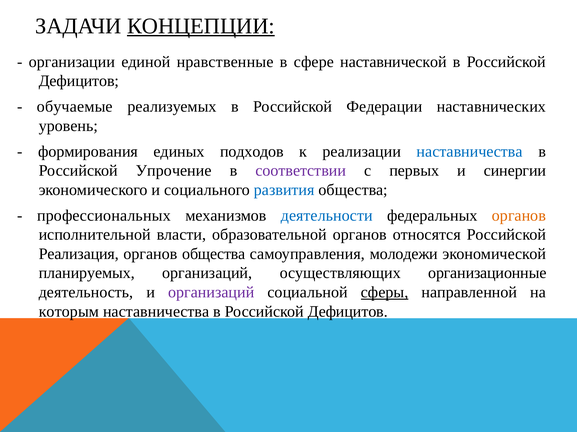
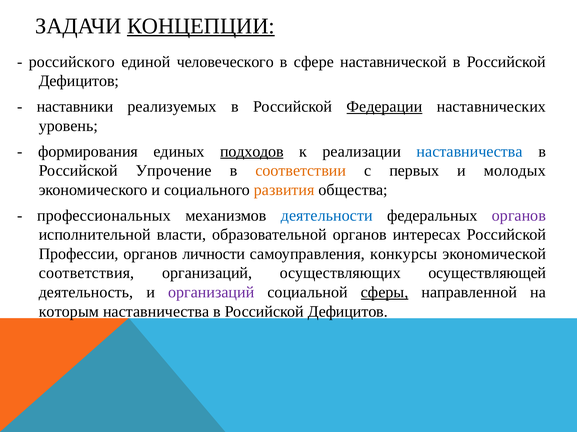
организации: организации -> российского (72, 62)
нравственные: нравственные -> человеческого (225, 62)
обучаемые: обучаемые -> наставники (75, 107)
Федерации underline: none -> present (385, 107)
подходов underline: none -> present (252, 152)
соответствии colour: purple -> orange (301, 171)
синергии: синергии -> молодых (515, 171)
развития colour: blue -> orange (284, 190)
органов colour: orange -> purple (519, 216)
относятся: относятся -> интересах (427, 235)
Реализация: Реализация -> Профессии (79, 254)
органов общества: общества -> личности (214, 254)
молодежи: молодежи -> конкурсы (404, 254)
планируемых: планируемых -> соответствия (87, 274)
организационные: организационные -> осуществляющей (487, 274)
